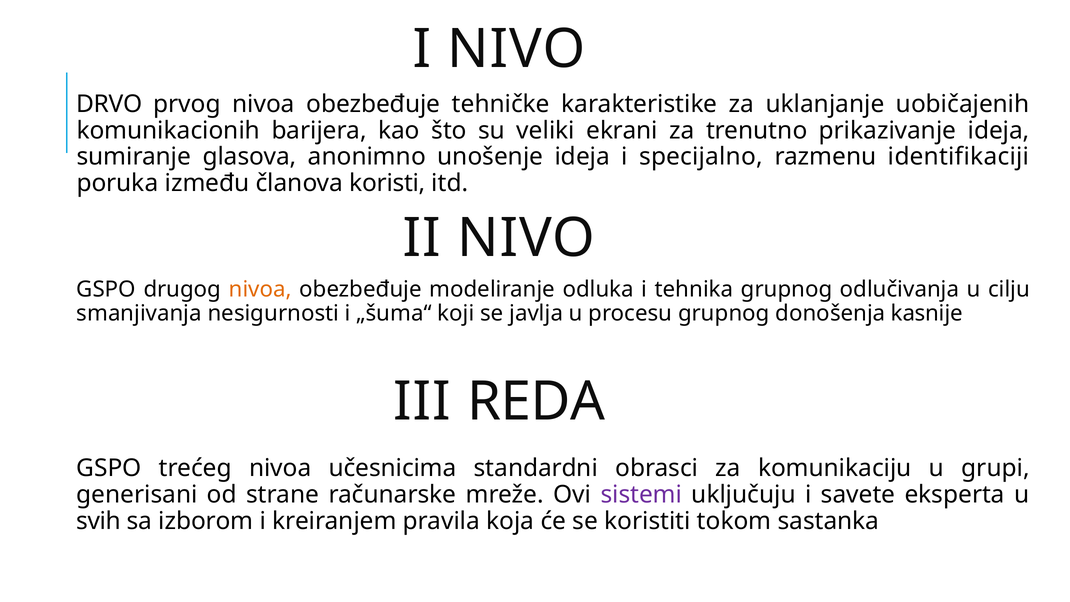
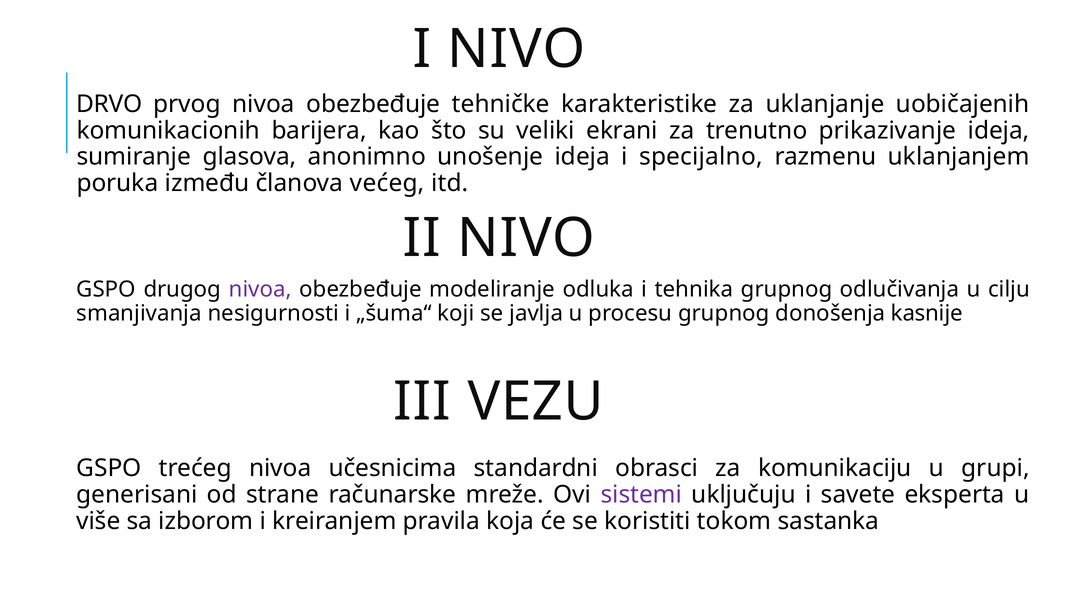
identifikaciji: identifikaciji -> uklanjanjem (959, 157)
koristi: koristi -> većeg (387, 183)
nivoa colour: orange -> purple (260, 289)
REDA: REDA -> VEZU (536, 402)
svih: svih -> više (98, 521)
